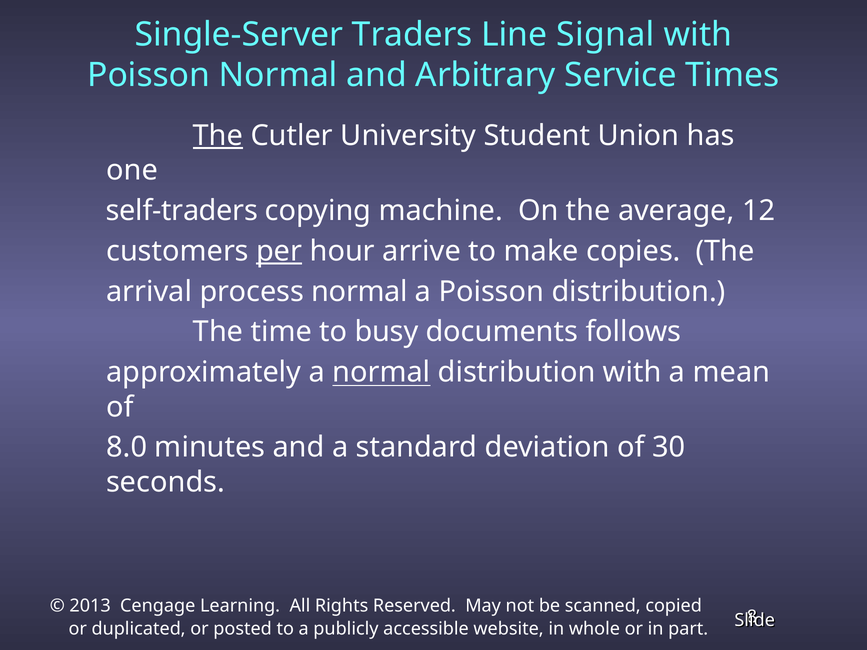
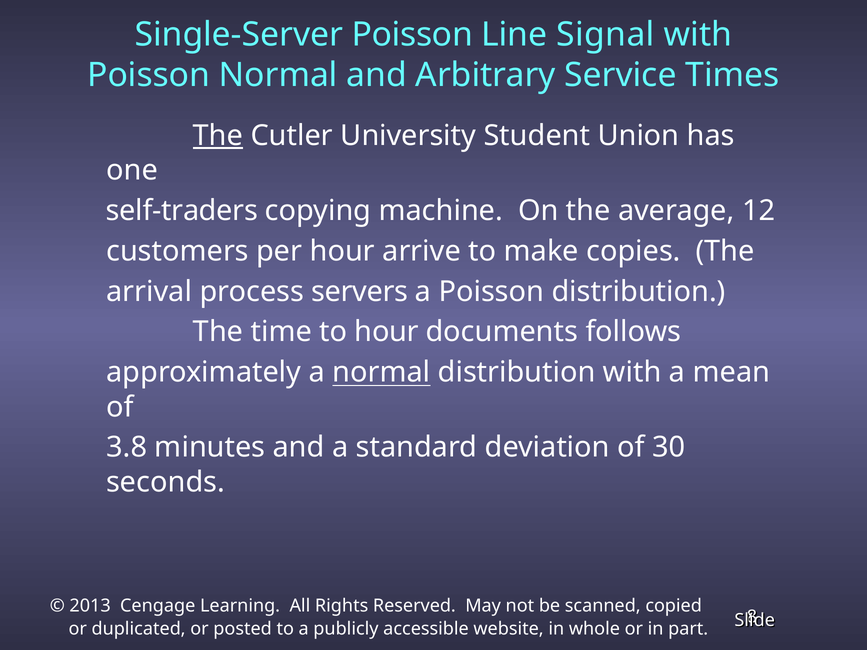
Single-Server Traders: Traders -> Poisson (412, 35)
per underline: present -> none (279, 251)
process normal: normal -> servers (360, 292)
to busy: busy -> hour (387, 332)
8.0: 8.0 -> 3.8 (127, 448)
